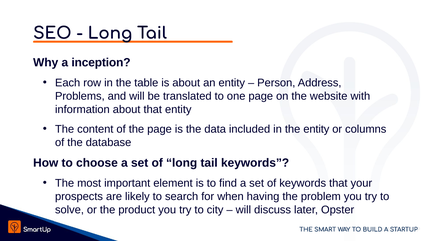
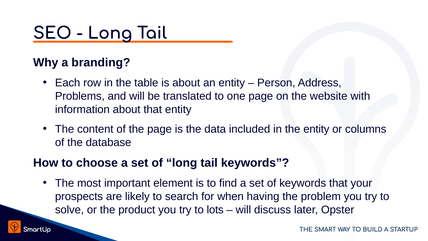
inception: inception -> branding (101, 63)
city: city -> lots (215, 210)
